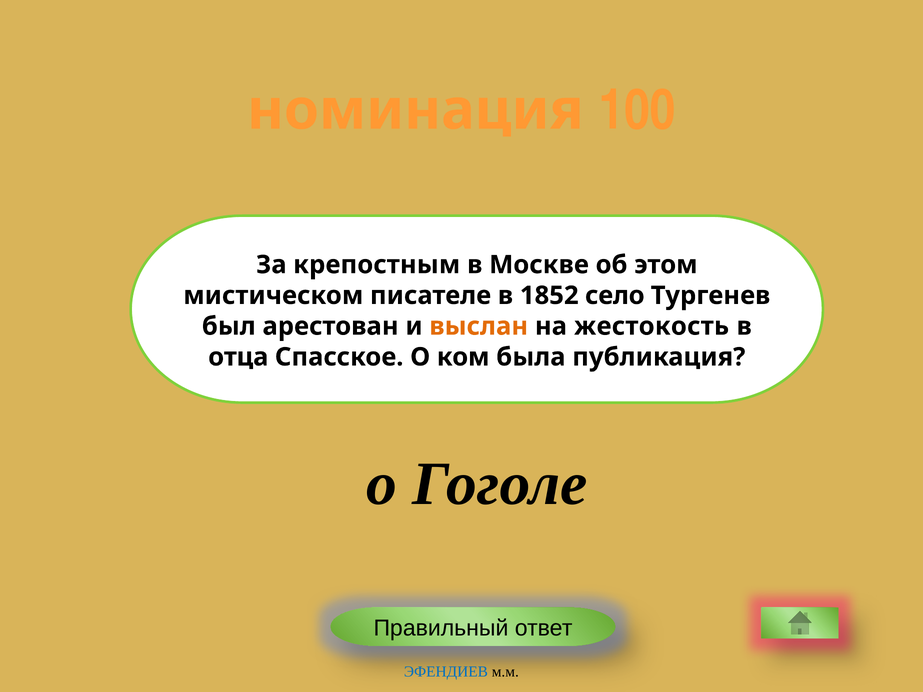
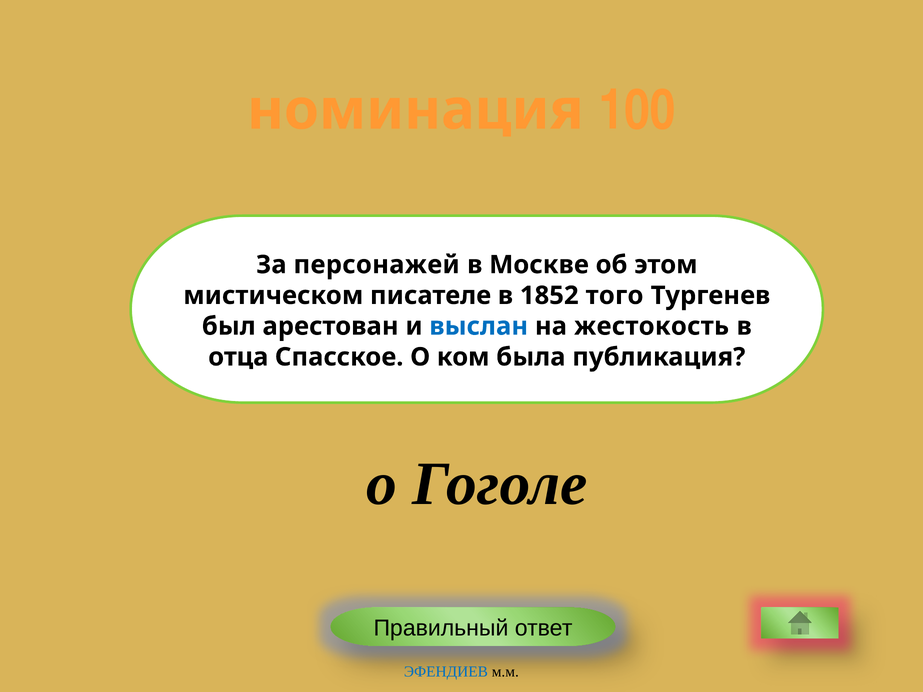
крепостным: крепостным -> персонажей (377, 265)
село: село -> того (615, 296)
выслан colour: orange -> blue (479, 326)
